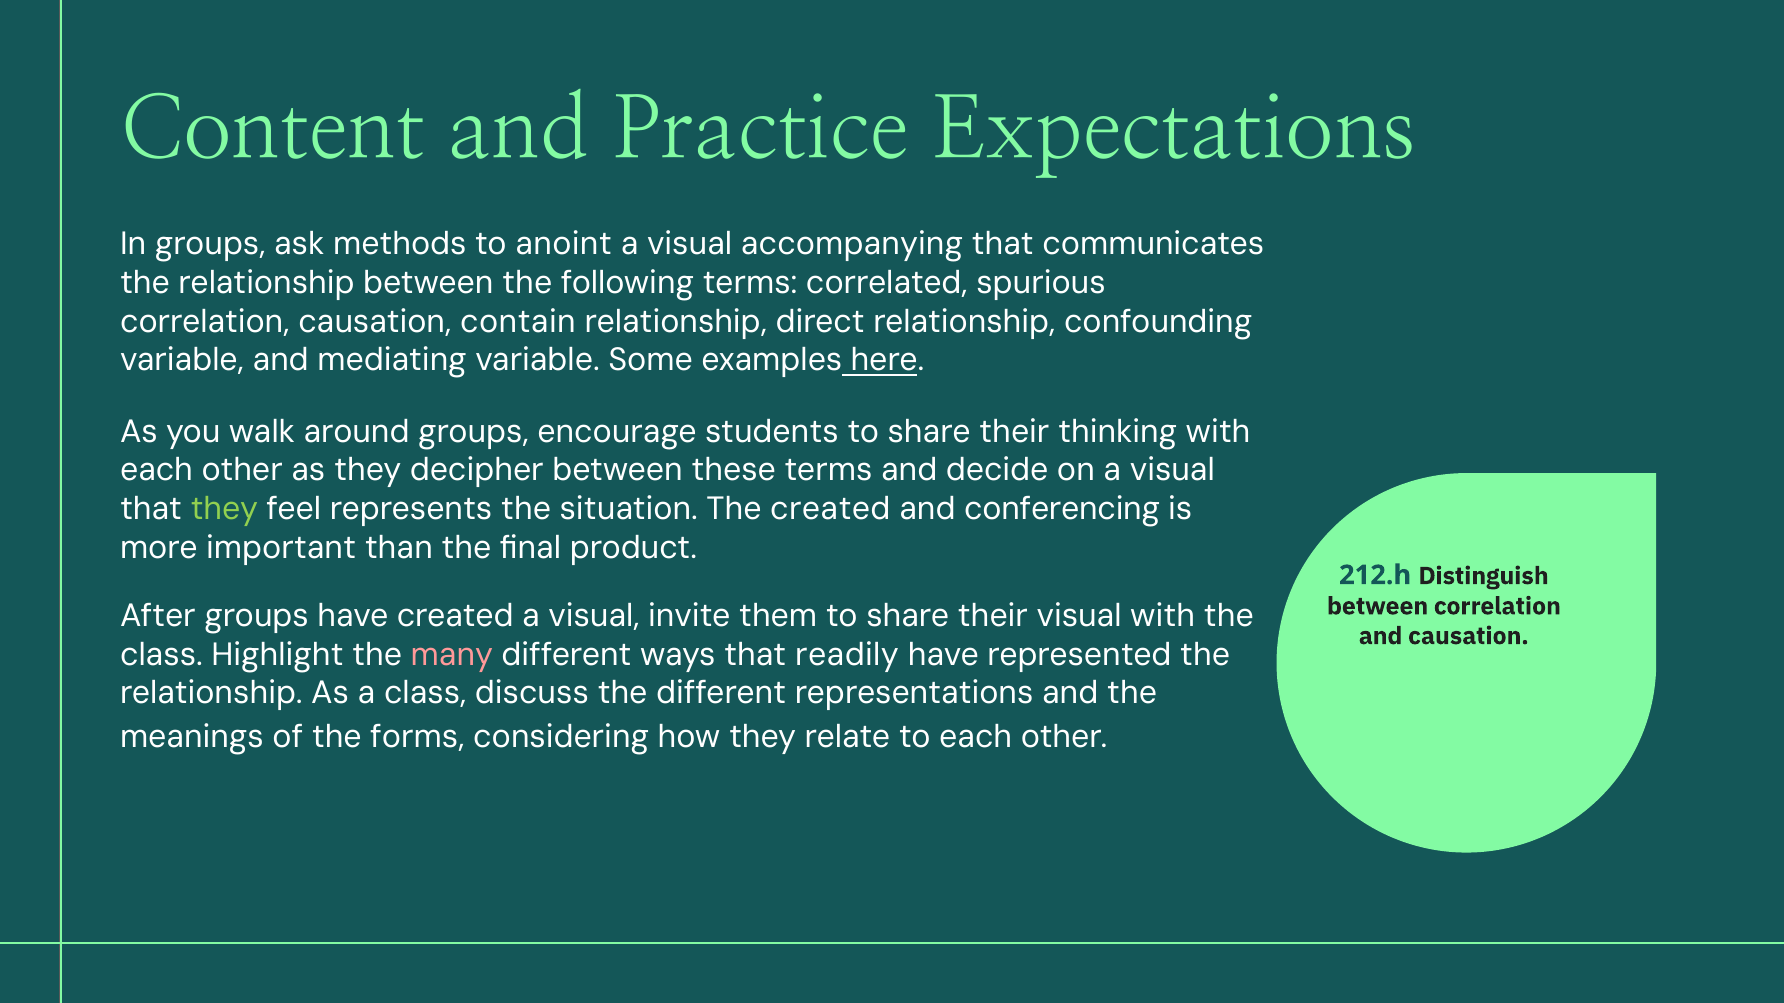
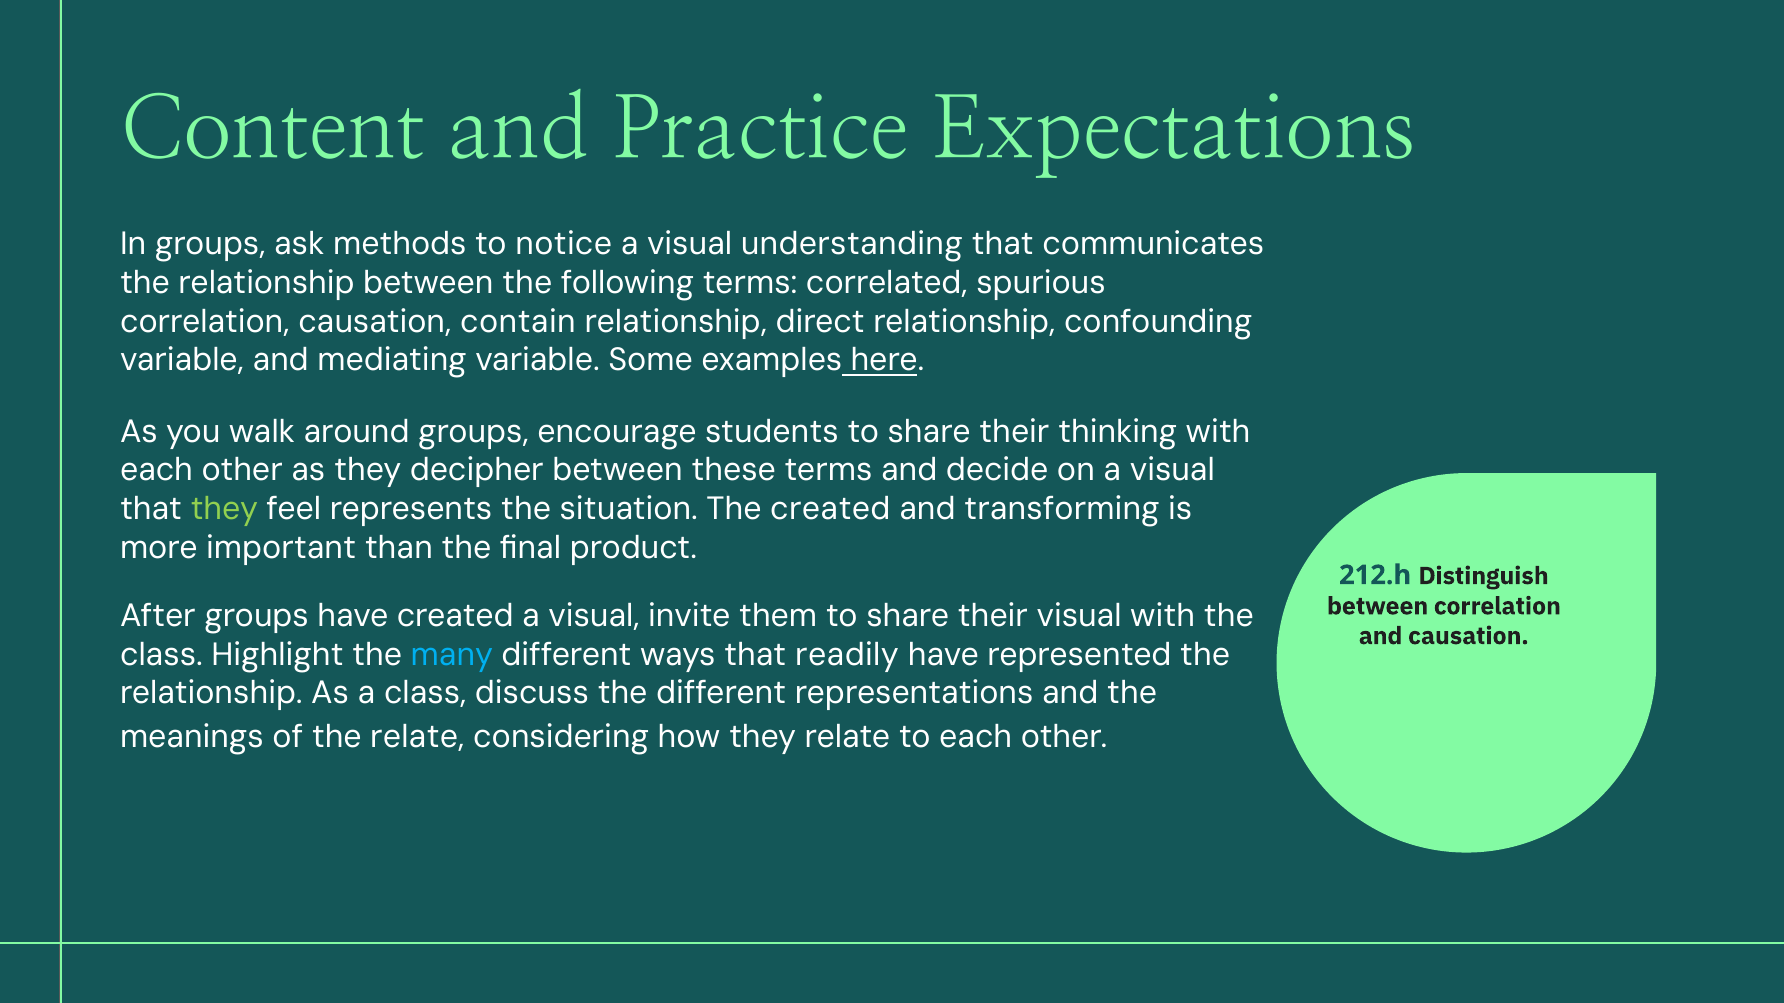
anoint: anoint -> notice (564, 244)
accompanying: accompanying -> understanding (852, 244)
conferencing: conferencing -> transforming (1062, 509)
many colour: pink -> light blue (452, 655)
the forms: forms -> relate (417, 737)
